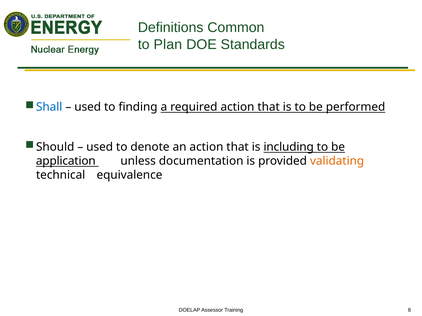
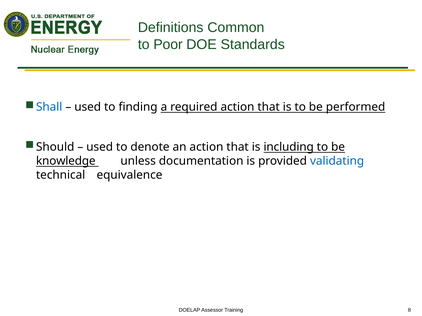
Plan: Plan -> Poor (168, 45)
application: application -> knowledge (66, 161)
validating colour: orange -> blue (337, 161)
